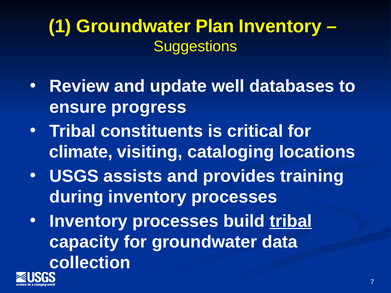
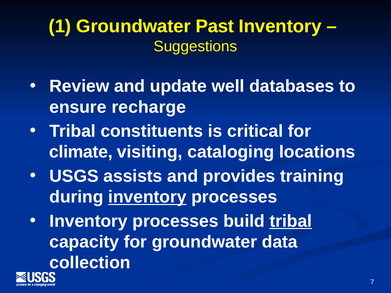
Plan: Plan -> Past (215, 26)
progress: progress -> recharge (149, 107)
inventory underline: none -> present (147, 197)
